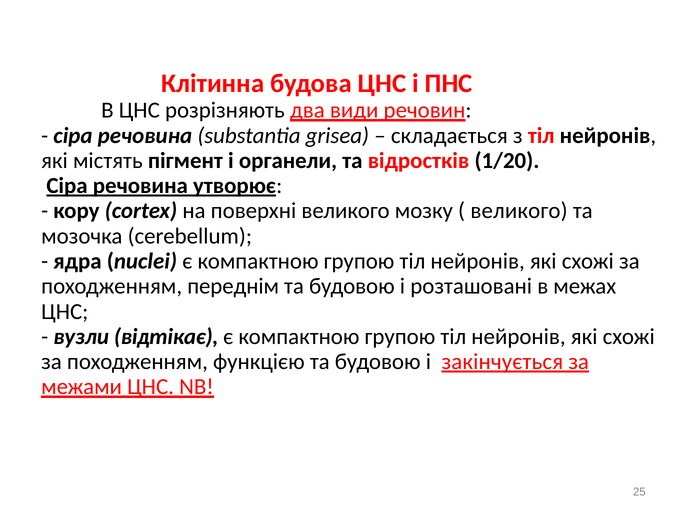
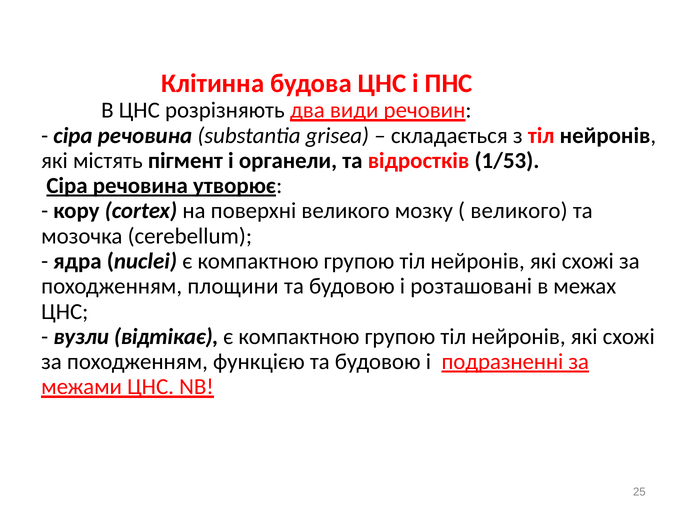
1/20: 1/20 -> 1/53 (507, 161)
переднім: переднім -> площини (233, 286)
закінчується: закінчується -> подразненні (502, 362)
